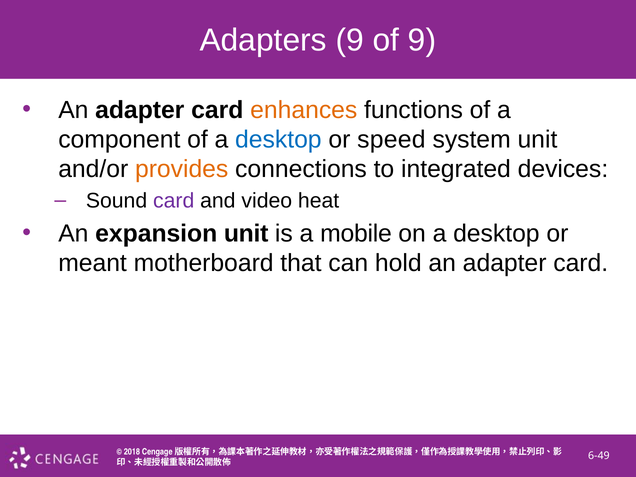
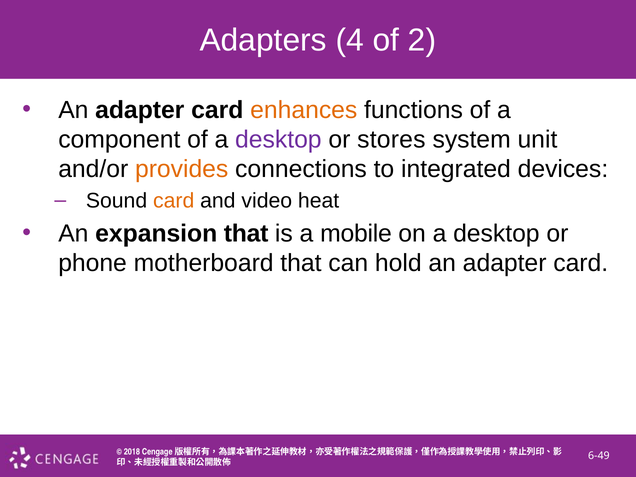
Adapters 9: 9 -> 4 (350, 40)
of 9: 9 -> 2 (422, 40)
desktop colour: blue -> purple (278, 140)
speed: speed -> stores (391, 140)
card colour: purple -> orange (174, 201)
expansion unit: unit -> that (246, 234)
meant: meant -> phone (93, 263)
